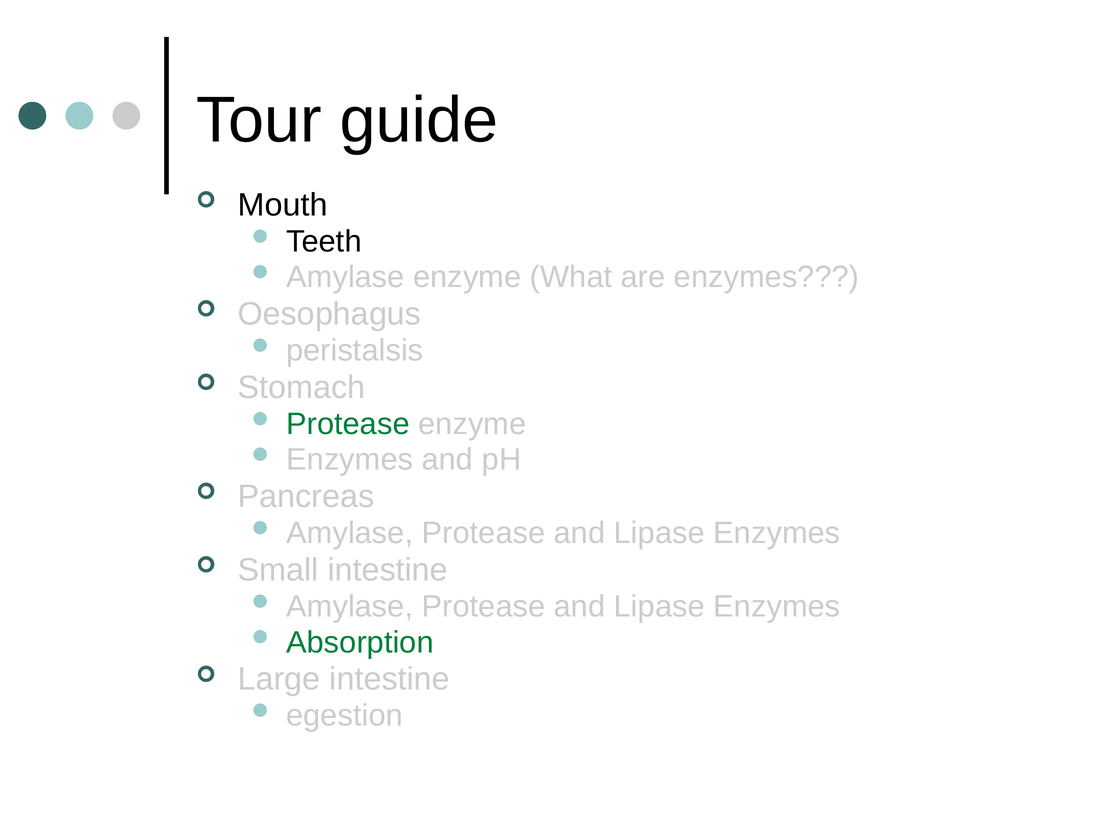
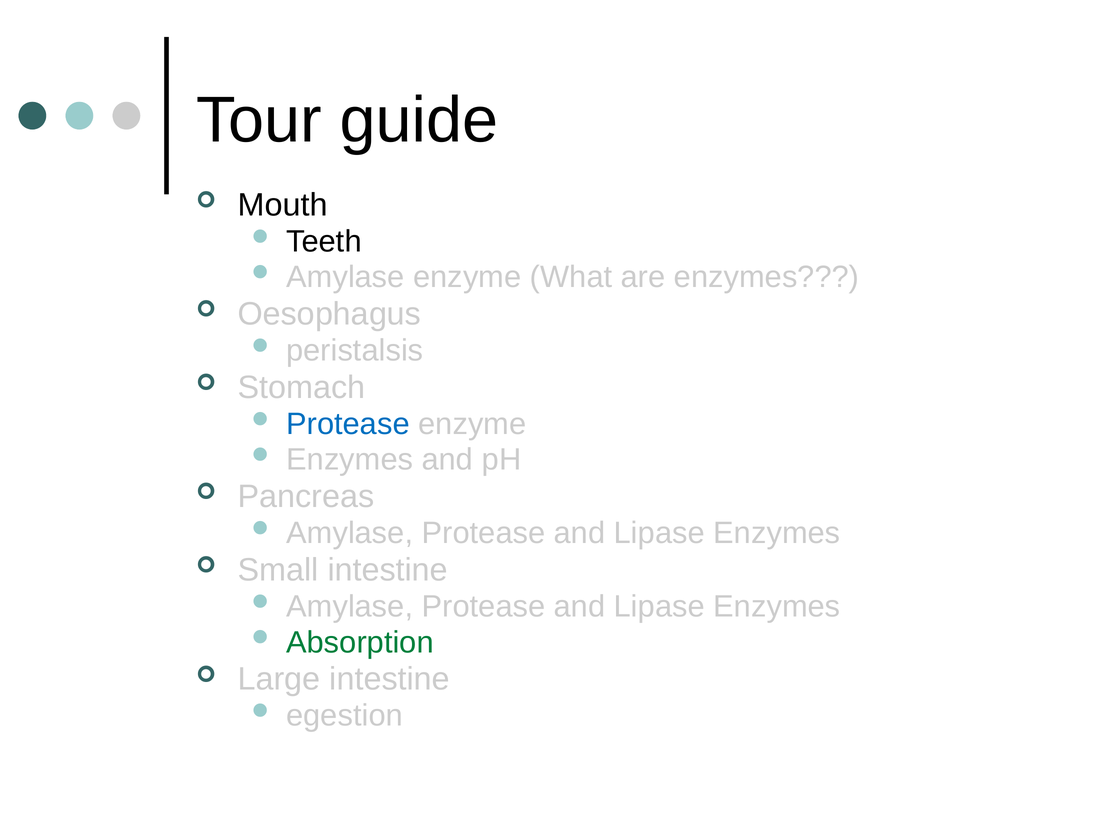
Protease colour: green -> blue (348, 424)
